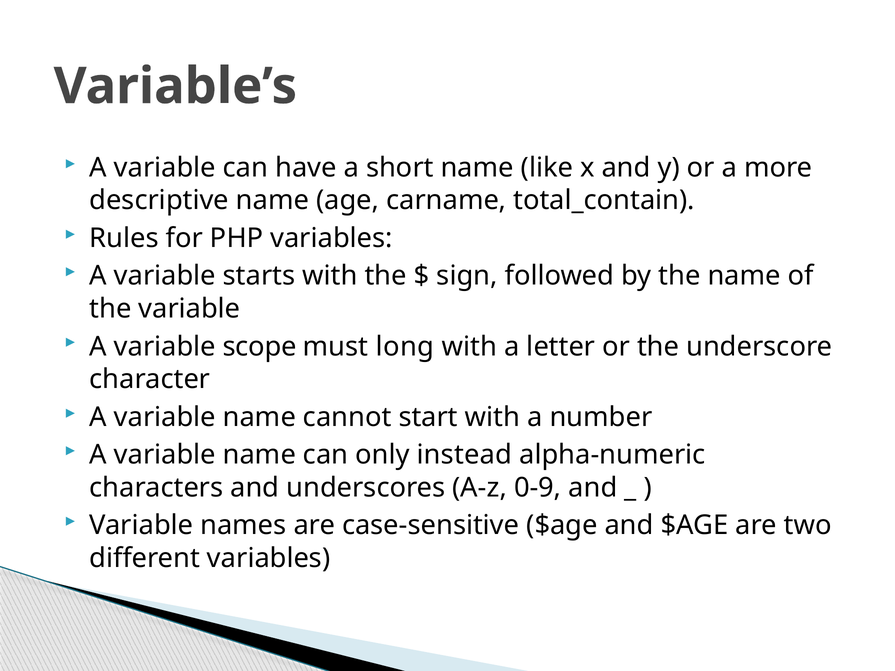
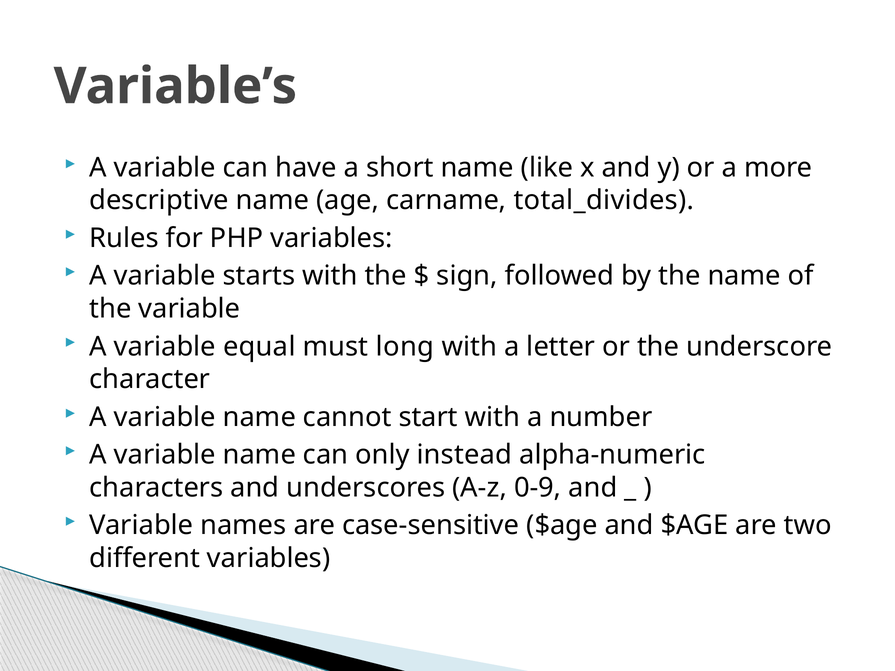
total_contain: total_contain -> total_divides (604, 201)
scope: scope -> equal (259, 347)
